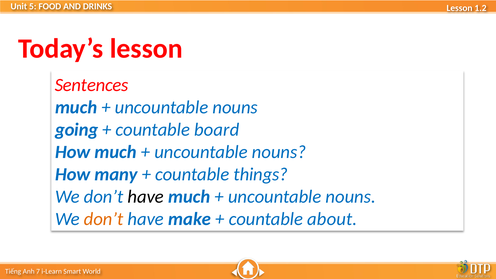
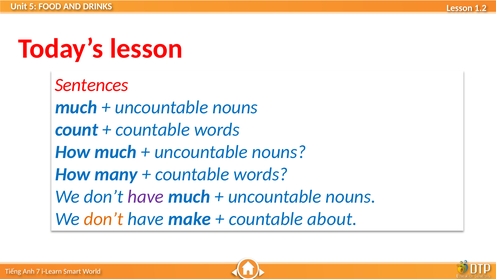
going: going -> count (77, 130)
board: board -> words (217, 130)
things: things -> words (261, 174)
have colour: black -> purple (146, 197)
